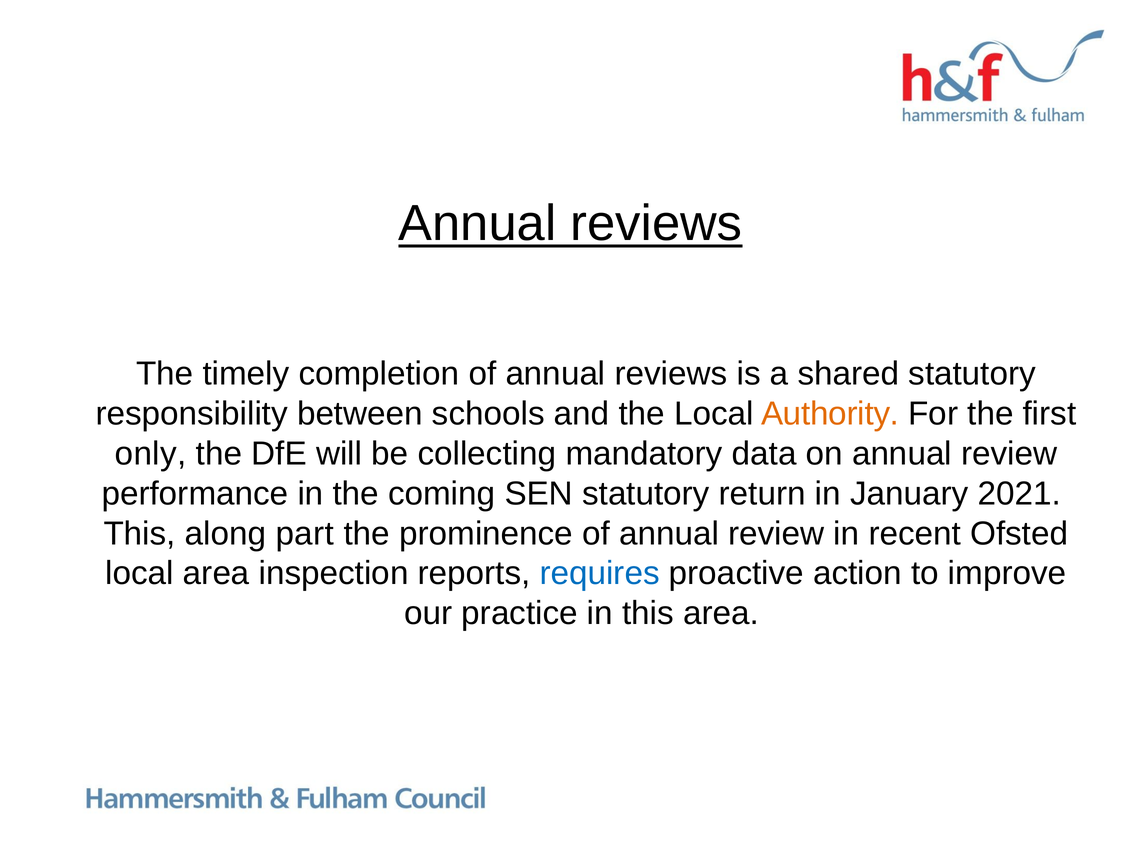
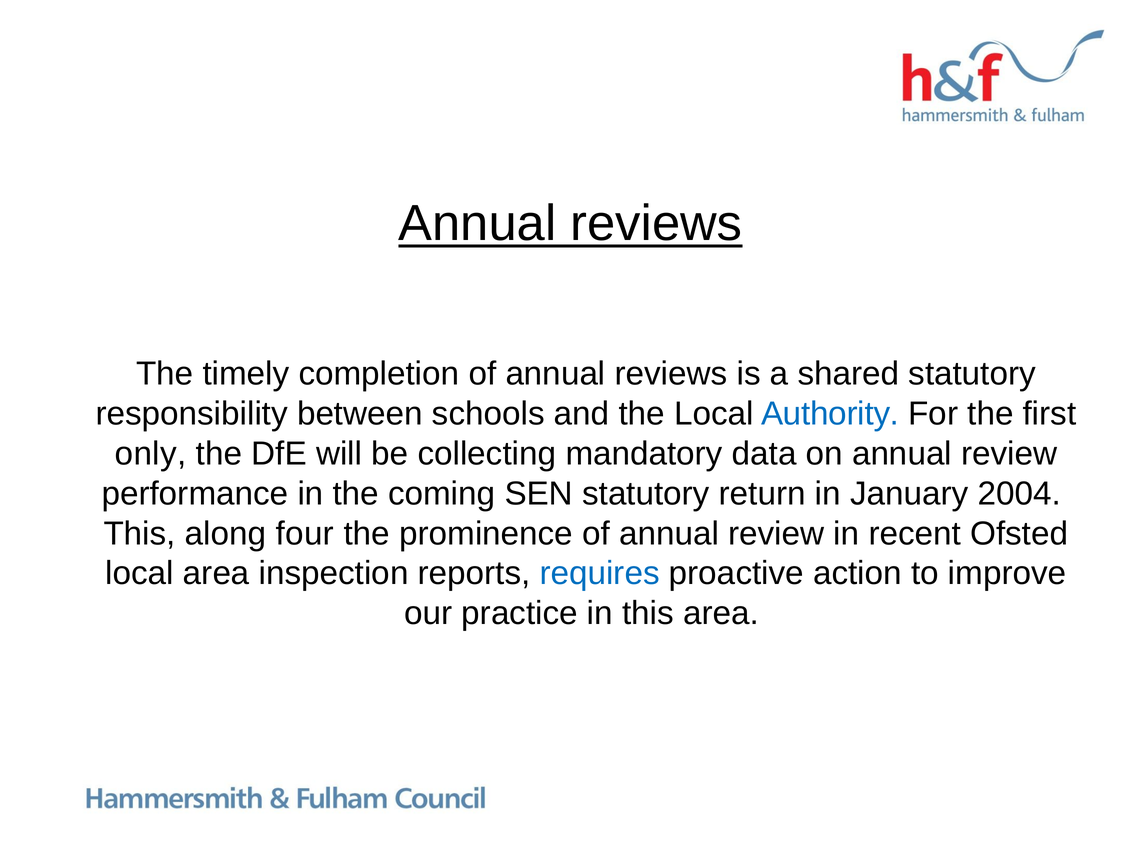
Authority colour: orange -> blue (830, 414)
2021: 2021 -> 2004 (1019, 493)
part: part -> four (305, 533)
